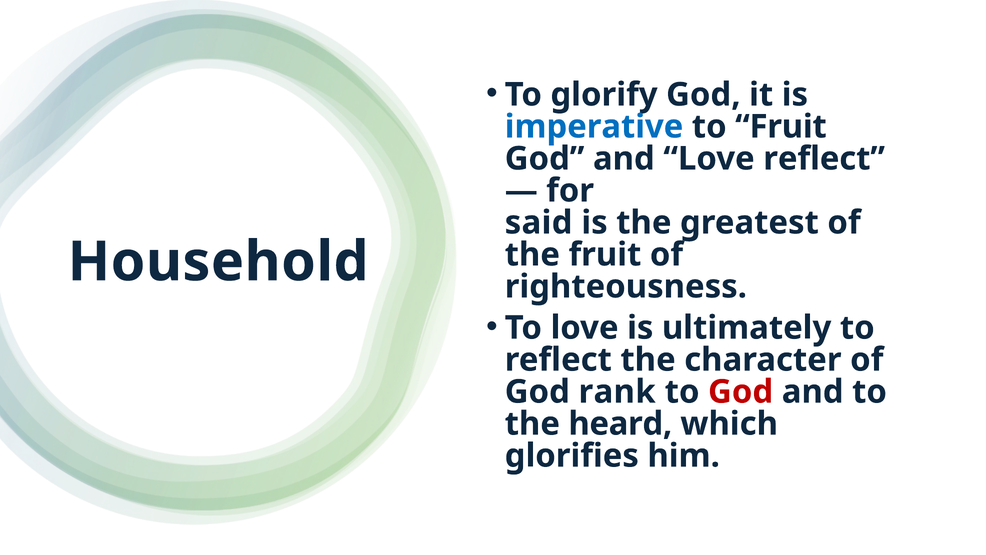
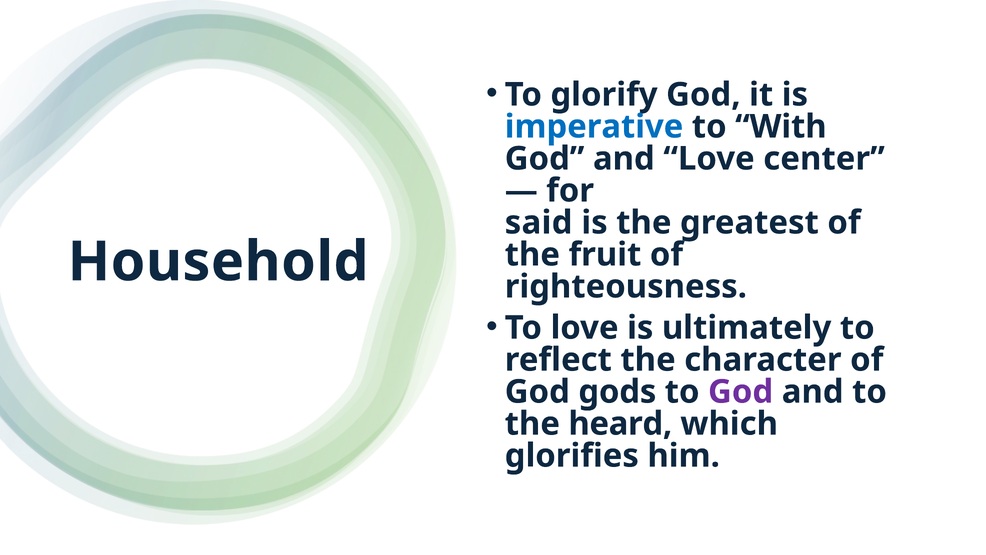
to Fruit: Fruit -> With (781, 127)
Love reflect: reflect -> center (824, 159)
rank: rank -> gods (617, 392)
God colour: red -> purple (741, 392)
